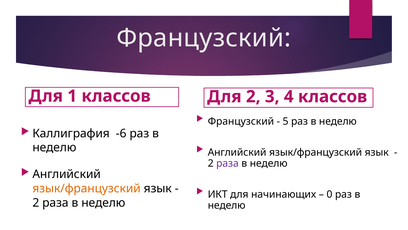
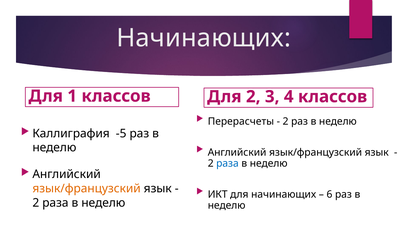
Французский: Французский -> Начинающих (204, 38)
Французский: Французский -> Перерасчеты (241, 121)
5: 5 -> 2 (286, 121)
-6: -6 -> -5 (121, 133)
раза colour: purple -> blue (227, 163)
0: 0 -> 6 (329, 194)
